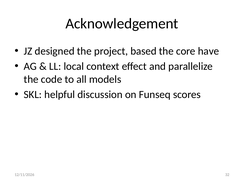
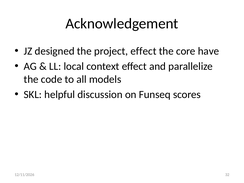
project based: based -> effect (143, 51)
